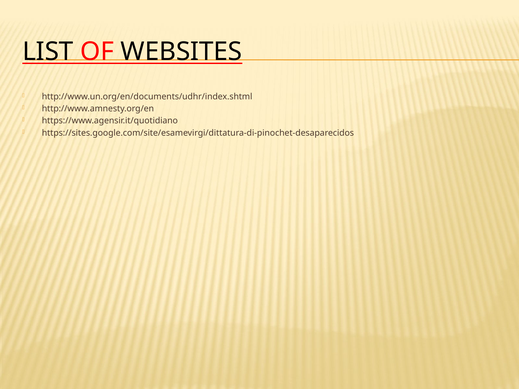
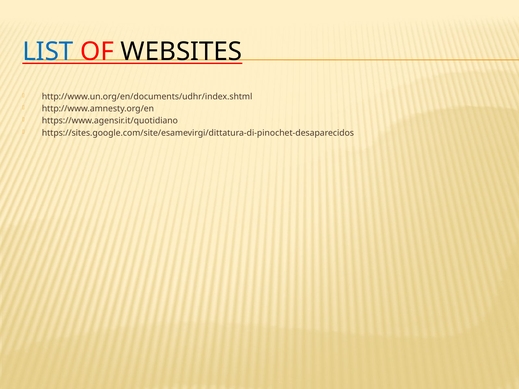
LIST colour: black -> blue (48, 52)
